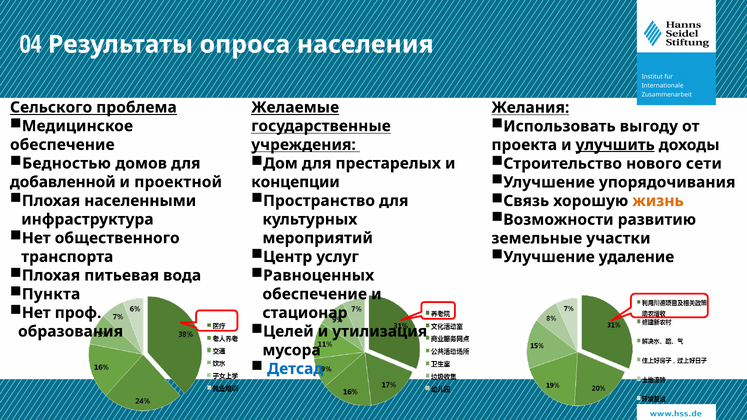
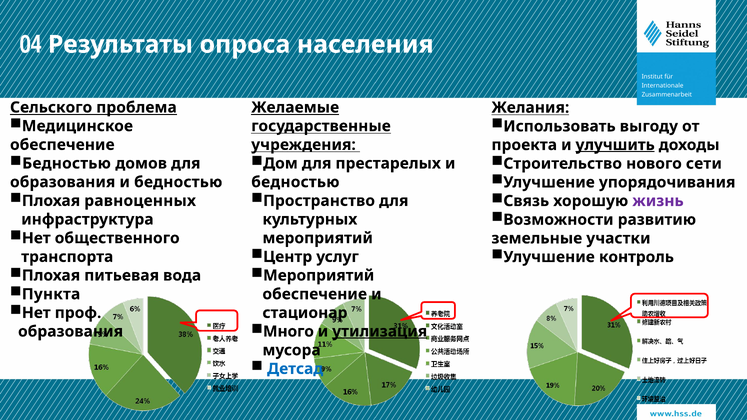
добавленной: добавленной -> образования (63, 182)
проектной: проектной -> бедностью (178, 182)
концепции: концепции -> бедностью (295, 182)
населенными: населенными -> равноценных (140, 201)
жизнь colour: orange -> purple (658, 201)
удаление: удаление -> контроль (636, 257)
Равноценных: Равноценных -> Мероприятий (319, 276)
Целей: Целей -> Много (288, 332)
утилизация underline: none -> present (380, 332)
